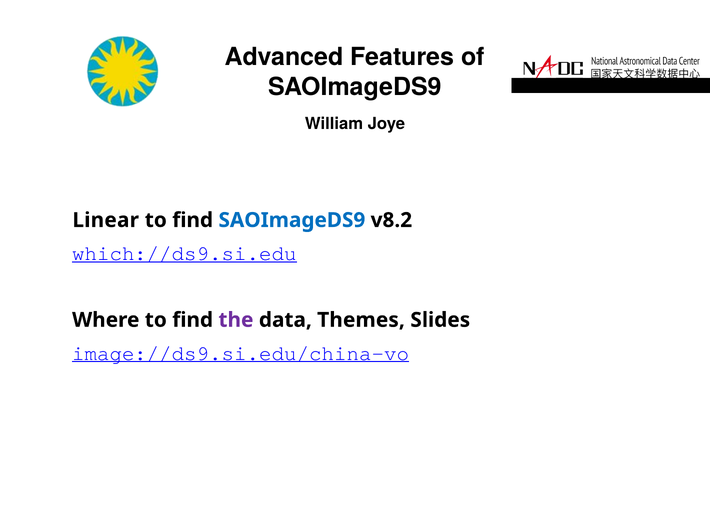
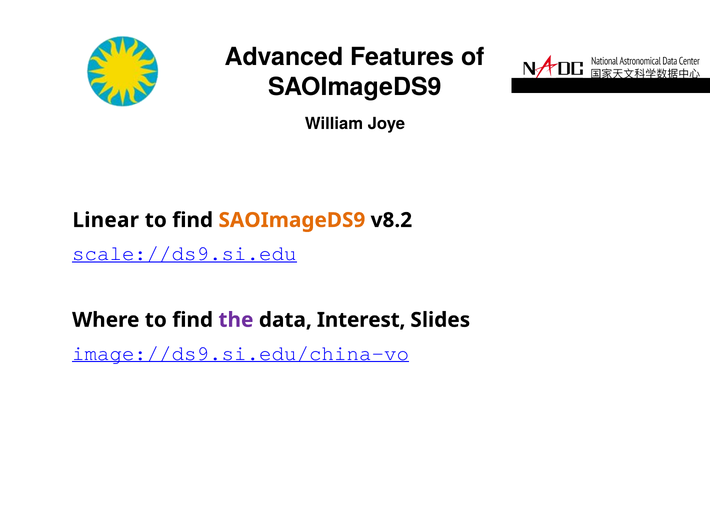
SAOImageDS9 colour: blue -> orange (292, 220)
which://ds9.si.edu: which://ds9.si.edu -> scale://ds9.si.edu (184, 254)
Themes: Themes -> Interest (361, 320)
